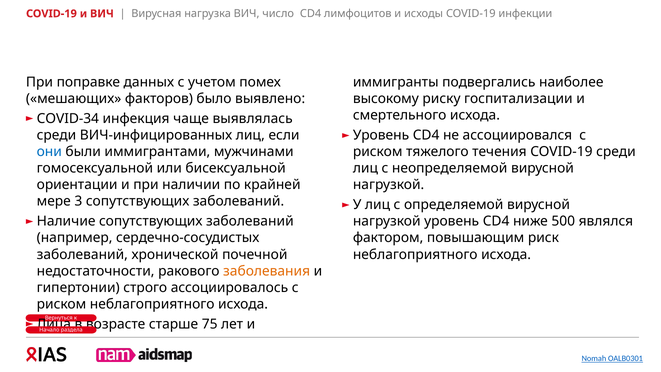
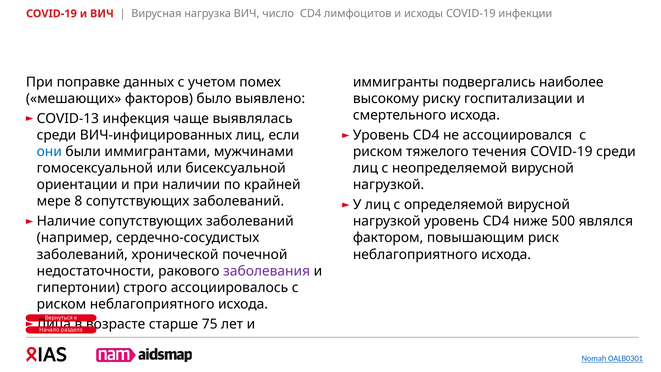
COVID-34: COVID-34 -> COVID-13 (68, 119)
3: 3 -> 8 (78, 201)
заболевания colour: orange -> purple (267, 271)
